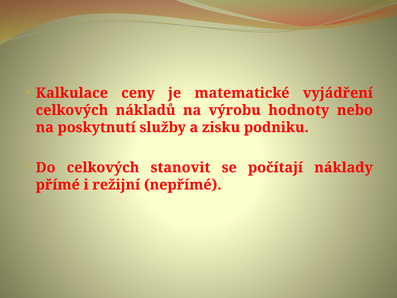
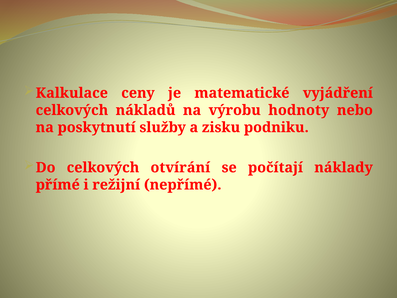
stanovit: stanovit -> otvírání (180, 167)
